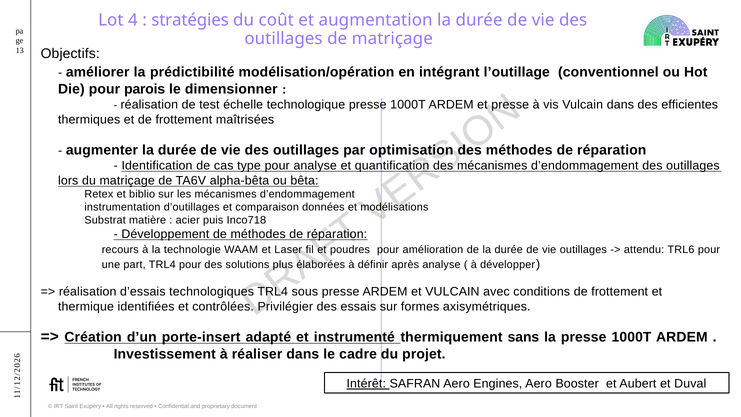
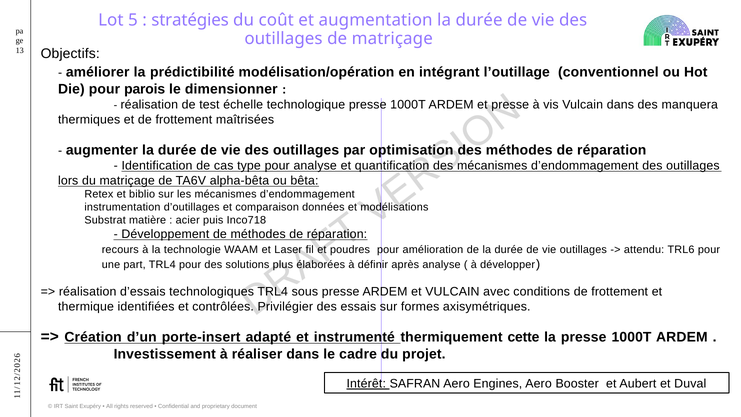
4: 4 -> 5 (133, 20)
efficientes: efficientes -> manquera (690, 105)
sans: sans -> cette (523, 337)
